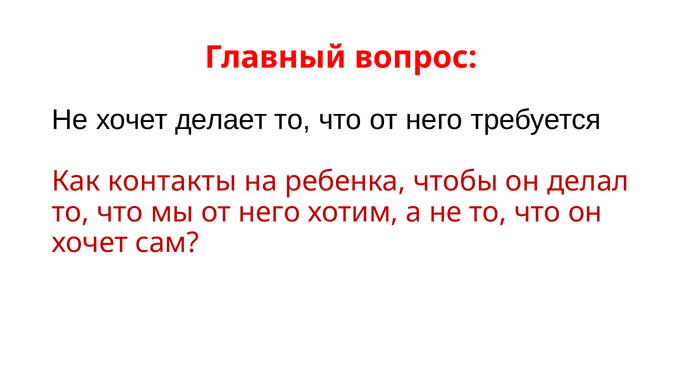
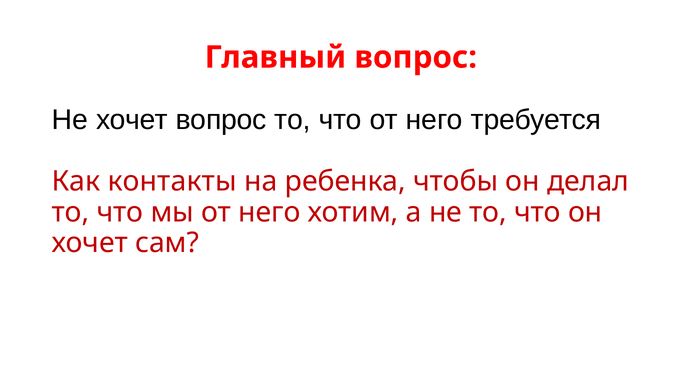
хочет делает: делает -> вопрос (221, 120)
